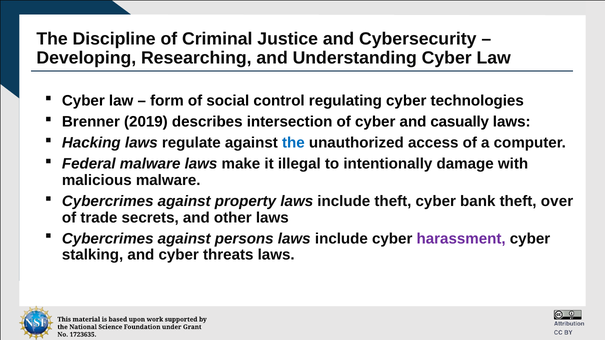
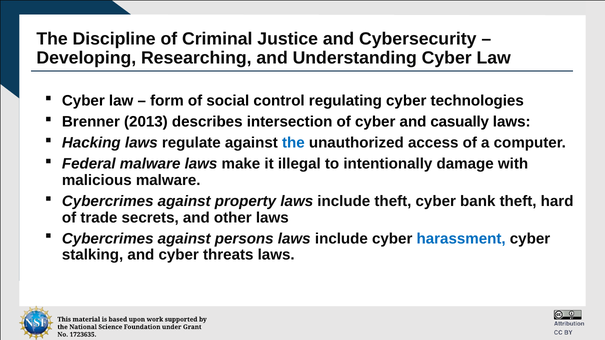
2019: 2019 -> 2013 (146, 122)
over: over -> hard (557, 202)
harassment colour: purple -> blue (461, 239)
